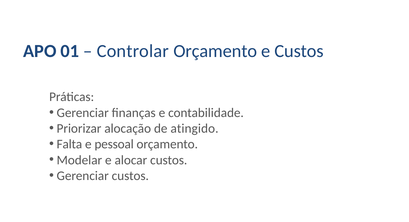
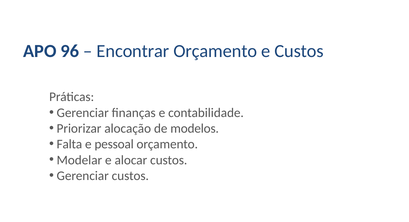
01: 01 -> 96 (70, 51)
Controlar: Controlar -> Encontrar (133, 51)
atingido: atingido -> modelos (195, 128)
